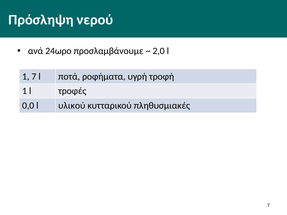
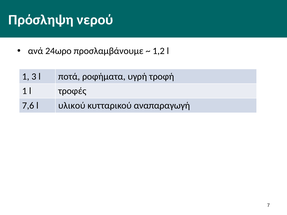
2,0: 2,0 -> 1,2 (159, 51)
1 7: 7 -> 3 (34, 77)
0,0: 0,0 -> 7,6 (28, 106)
πληθυσμιακές: πληθυσμιακές -> αναπαραγωγή (162, 106)
